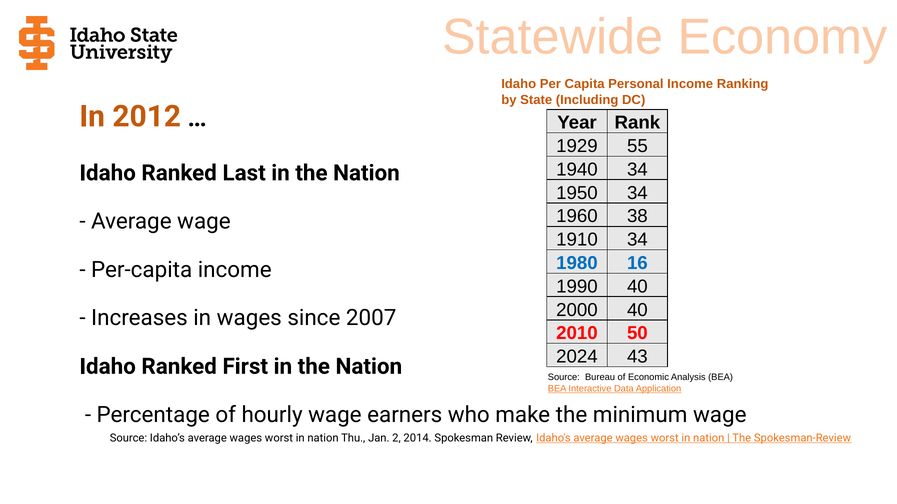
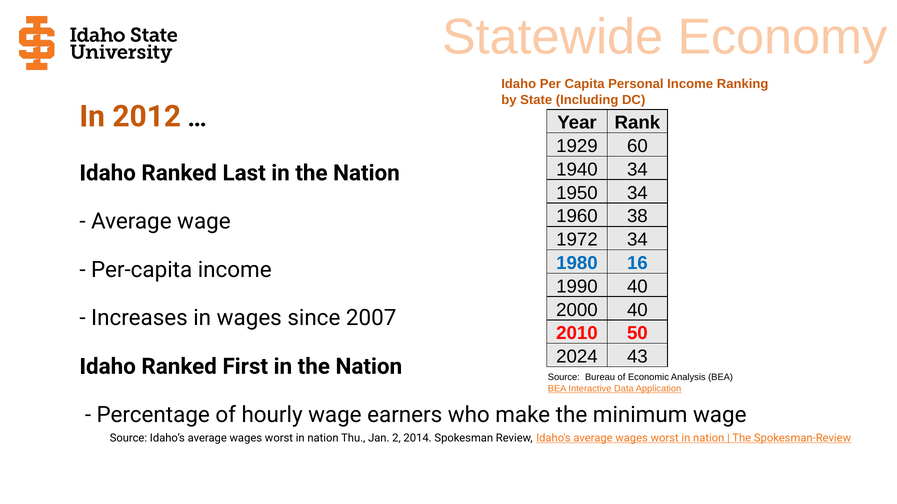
55: 55 -> 60 (637, 146)
1910: 1910 -> 1972 (577, 240)
